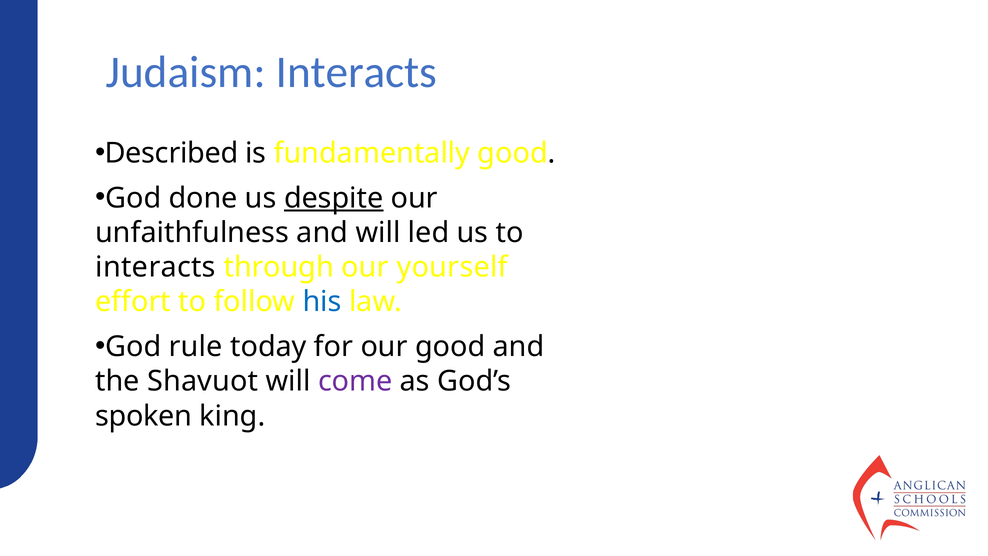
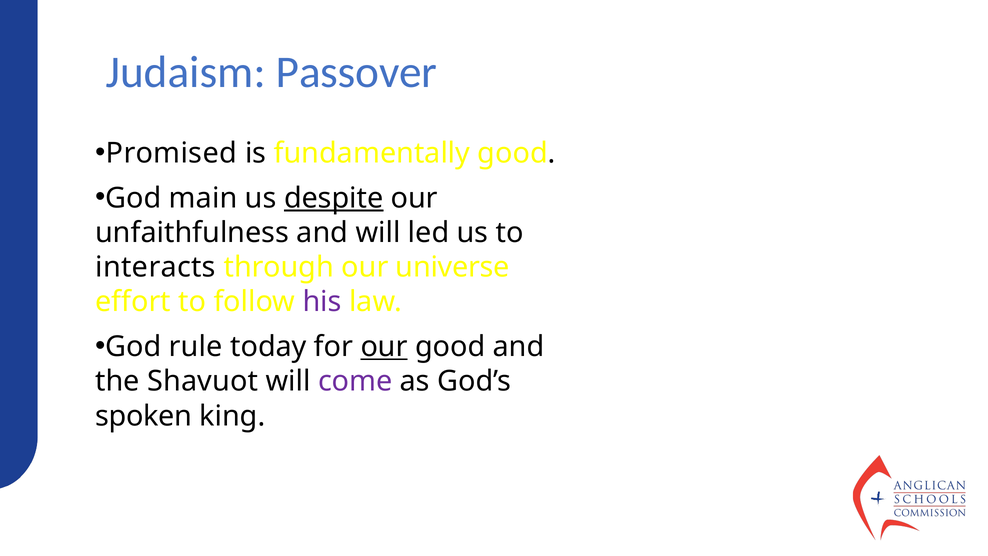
Judaism Interacts: Interacts -> Passover (357, 72)
Described: Described -> Promised (171, 153)
done: done -> main (203, 198)
yourself: yourself -> universe (452, 267)
his colour: blue -> purple (322, 302)
our underline: none -> present (384, 347)
